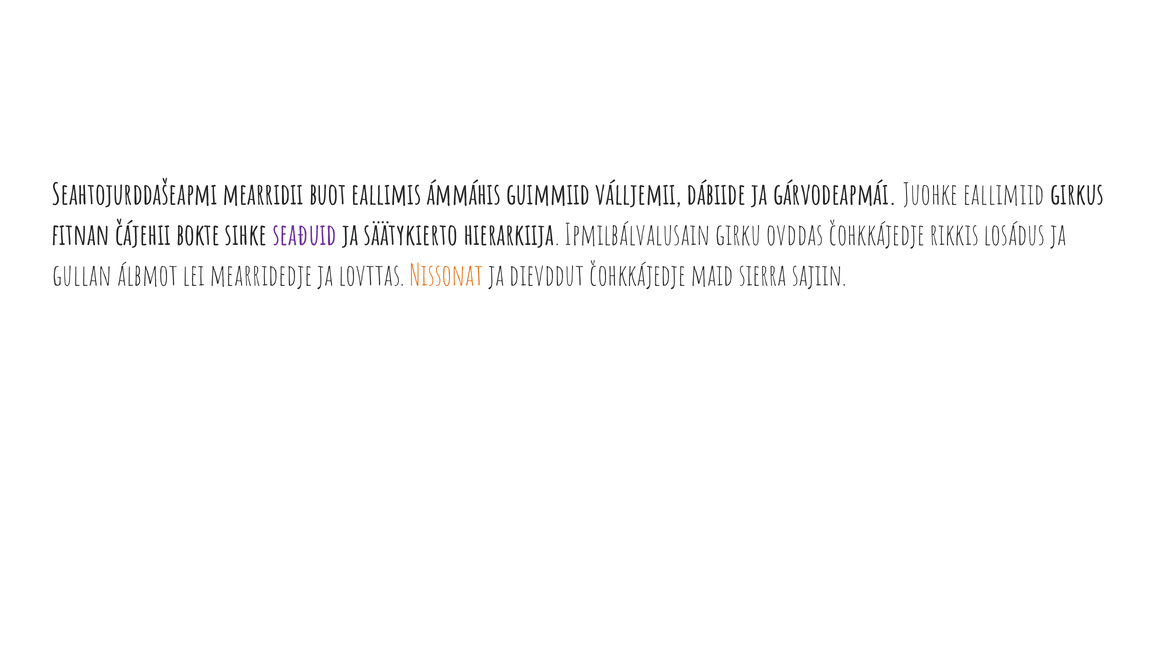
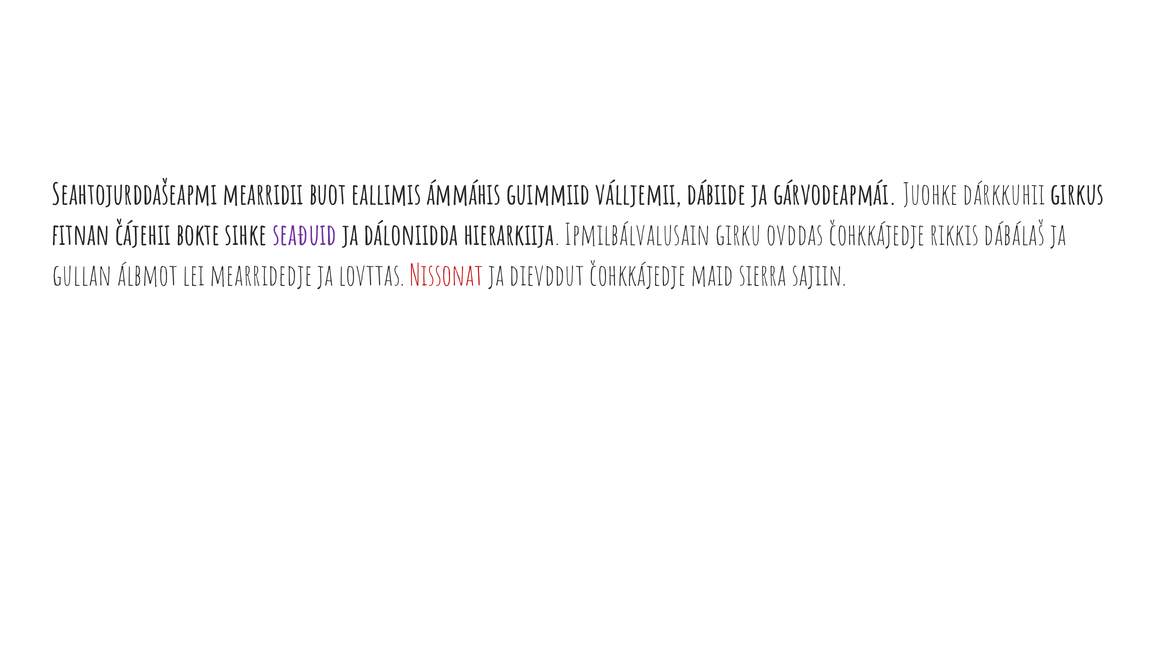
eallimiid: eallimiid -> dárkkuhii (1004, 195)
säätykierto: säätykierto -> dáloniidda (411, 235)
losádus: losádus -> dábálaš (1014, 235)
Nissonat colour: orange -> red (446, 276)
